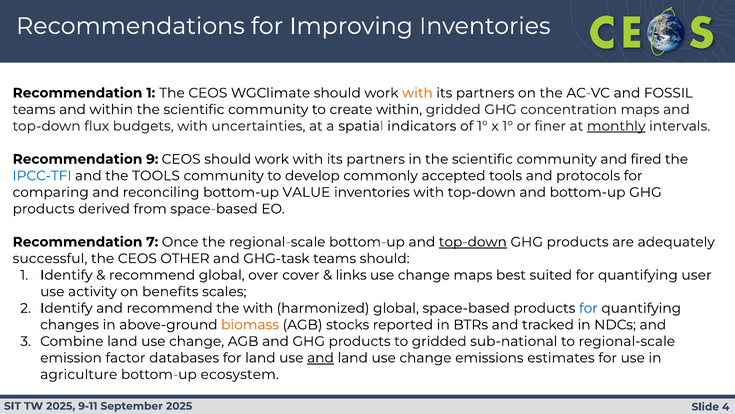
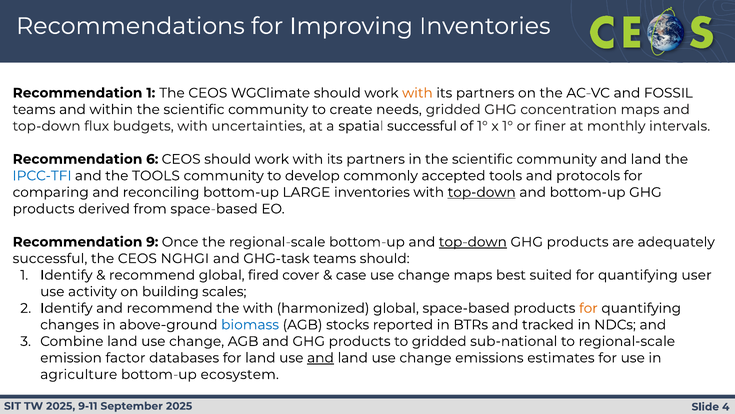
create within: within -> needs (399, 109)
spatial indicators: indicators -> successful (422, 126)
monthly underline: present -> none (616, 126)
9: 9 -> 6 (152, 159)
community and fired: fired -> land (646, 159)
VALUE: VALUE -> LARGE (306, 192)
top-down underline: none -> present (482, 192)
7: 7 -> 9 (152, 242)
OTHER: OTHER -> NGHGI (185, 258)
over: over -> fired (263, 275)
links: links -> case (351, 275)
benefits: benefits -> building (170, 291)
for colour: blue -> orange (588, 308)
biomass colour: orange -> blue (250, 324)
